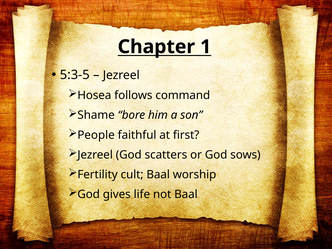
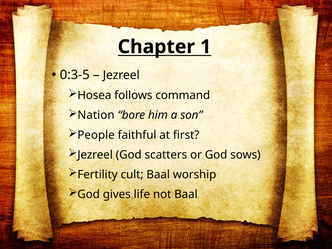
5:3-5: 5:3-5 -> 0:3-5 (75, 75)
Shame: Shame -> Nation (96, 115)
